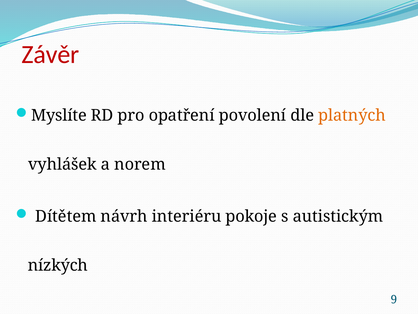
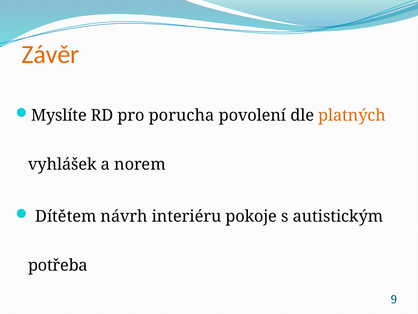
Závěr colour: red -> orange (50, 55)
opatření: opatření -> porucha (182, 115)
nízkých: nízkých -> potřeba (58, 265)
